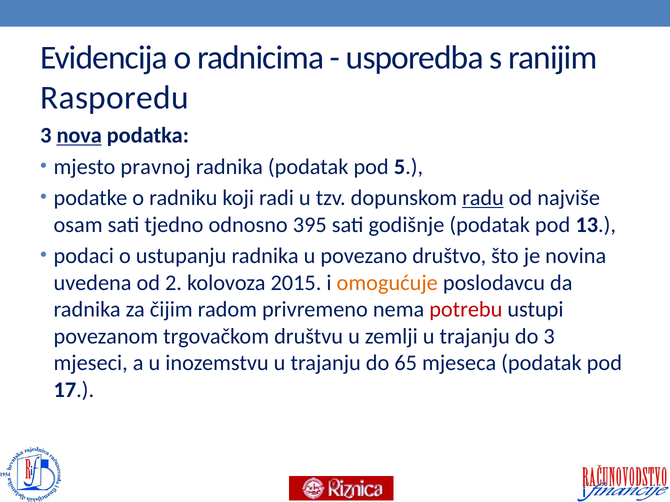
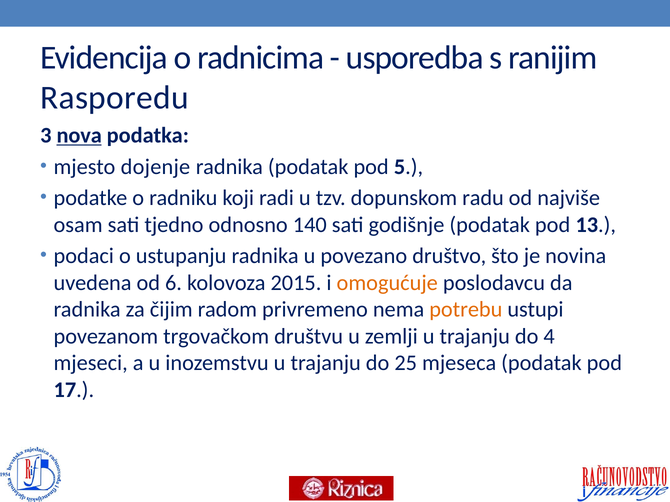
pravnoj: pravnoj -> dojenje (155, 167)
radu underline: present -> none (483, 198)
395: 395 -> 140 (310, 225)
2: 2 -> 6 (174, 283)
potrebu colour: red -> orange (466, 310)
do 3: 3 -> 4 (549, 337)
65: 65 -> 25 (406, 363)
